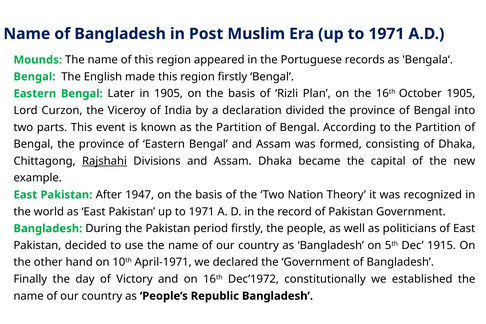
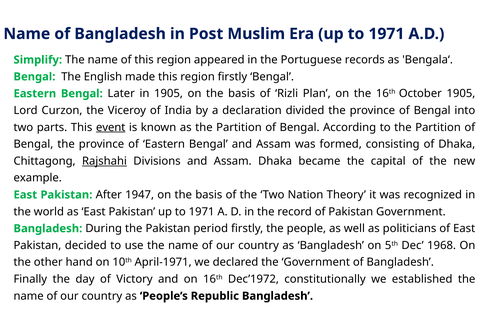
Mounds: Mounds -> Simplify (38, 60)
event underline: none -> present (111, 127)
1915: 1915 -> 1968 (442, 245)
